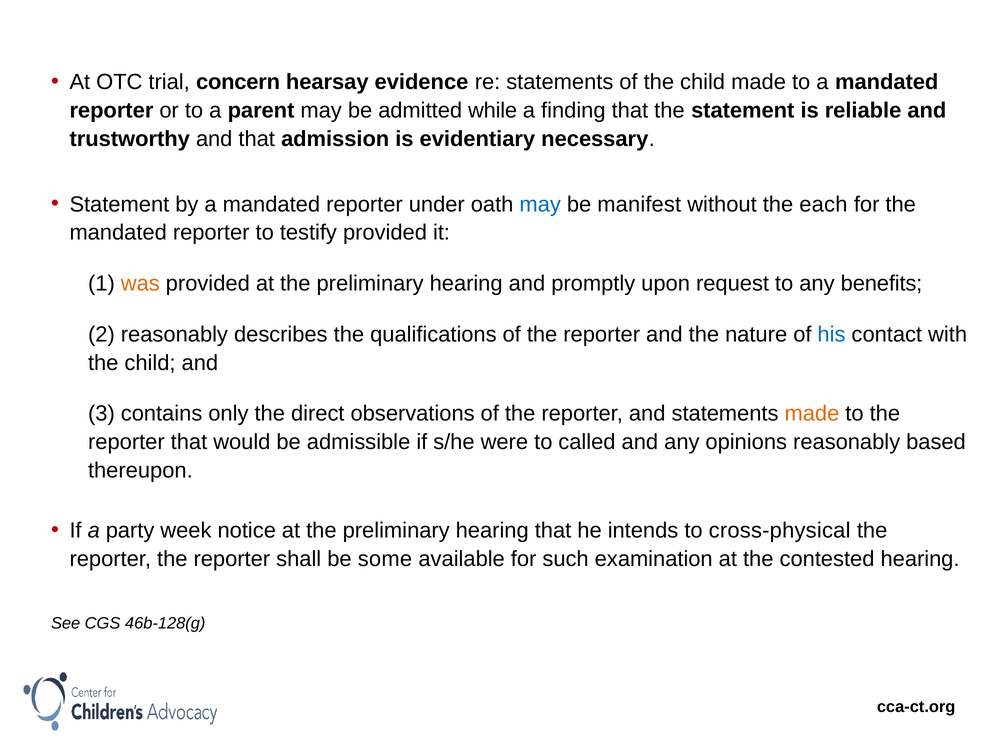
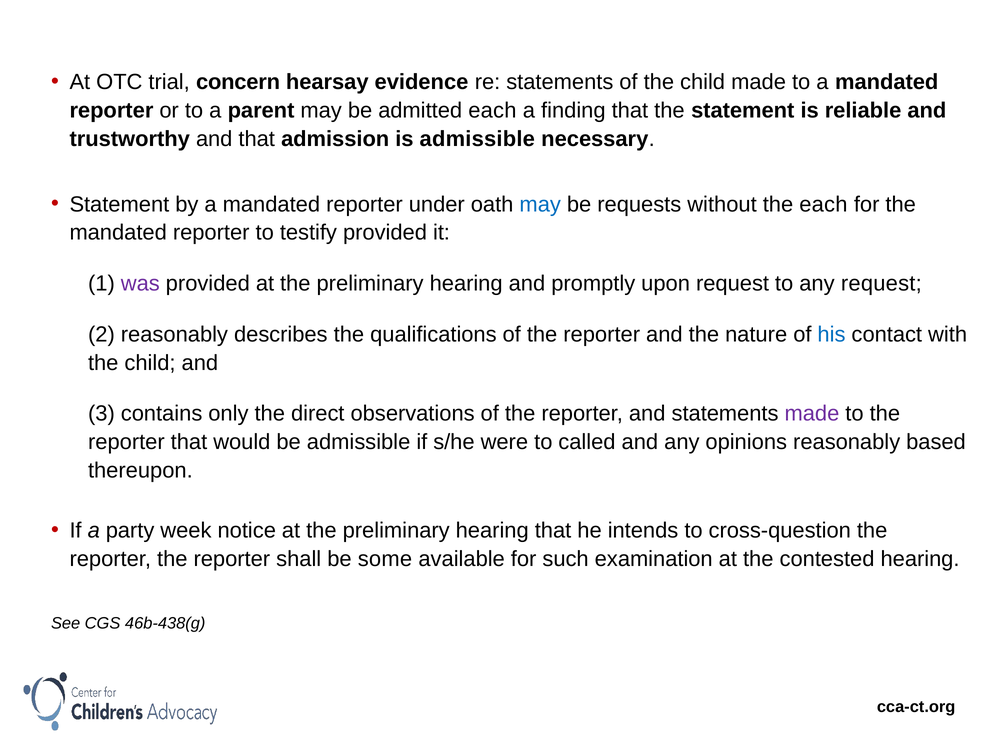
admitted while: while -> each (492, 111)
is evidentiary: evidentiary -> admissible (477, 139)
manifest: manifest -> requests (639, 204)
was colour: orange -> purple (140, 284)
any benefits: benefits -> request (881, 284)
made colour: orange -> purple (812, 414)
cross-physical: cross-physical -> cross-question (780, 531)
46b-128(g: 46b-128(g -> 46b-438(g (165, 623)
